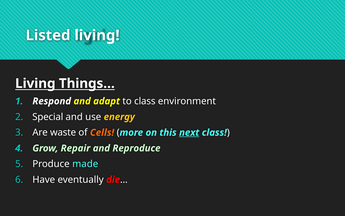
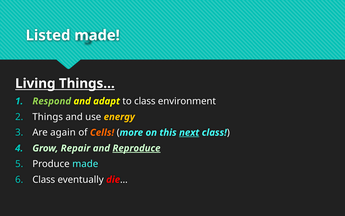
Listed living: living -> made (97, 35)
Respond colour: white -> light green (52, 101)
Special: Special -> Things (48, 117)
waste: waste -> again (63, 132)
Reproduce underline: none -> present (136, 148)
Have: Have -> Class (44, 179)
